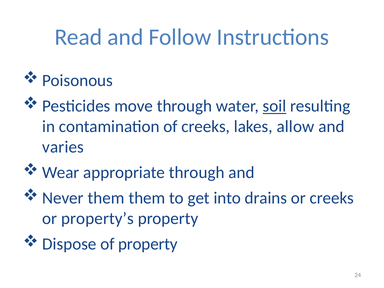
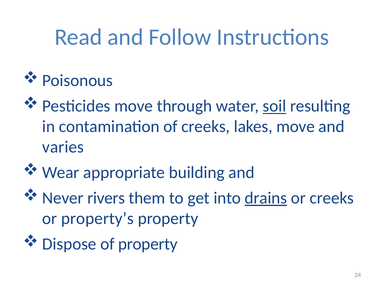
lakes allow: allow -> move (296, 127)
appropriate through: through -> building (197, 173)
Never them: them -> rivers (106, 198)
drains underline: none -> present (266, 198)
